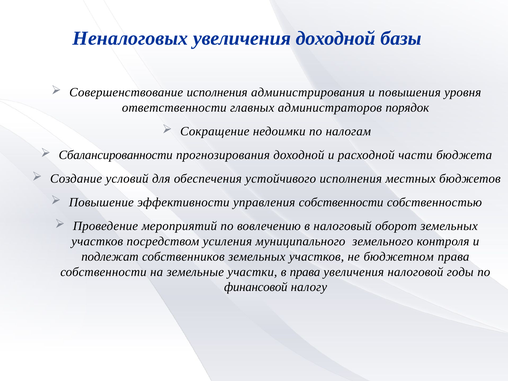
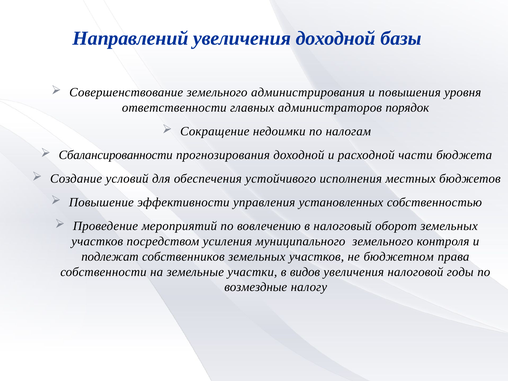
Неналоговых: Неналоговых -> Направлений (131, 38)
Совершенствование исполнения: исполнения -> земельного (217, 92)
управления собственности: собственности -> установленных (341, 202)
в права: права -> видов (305, 272)
финансовой: финансовой -> возмездные (256, 287)
